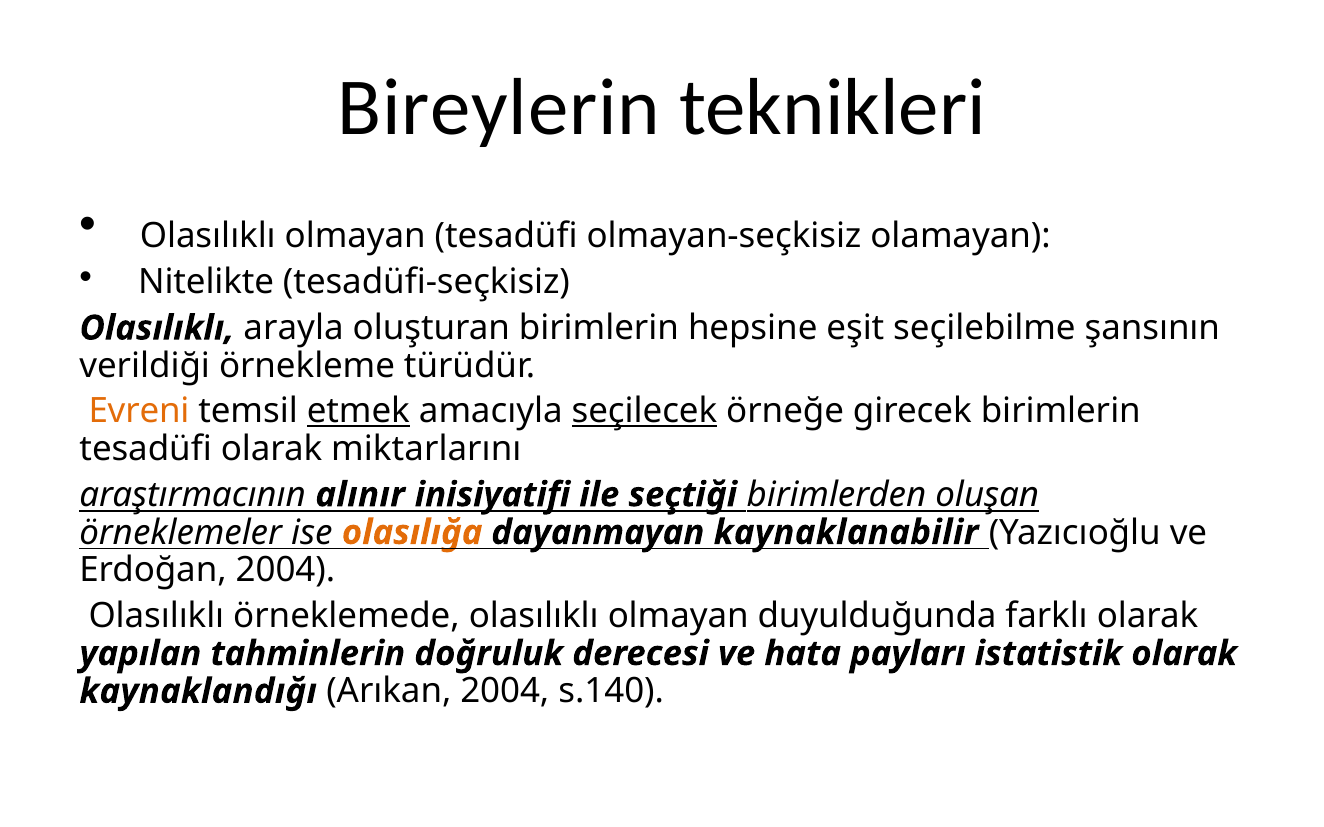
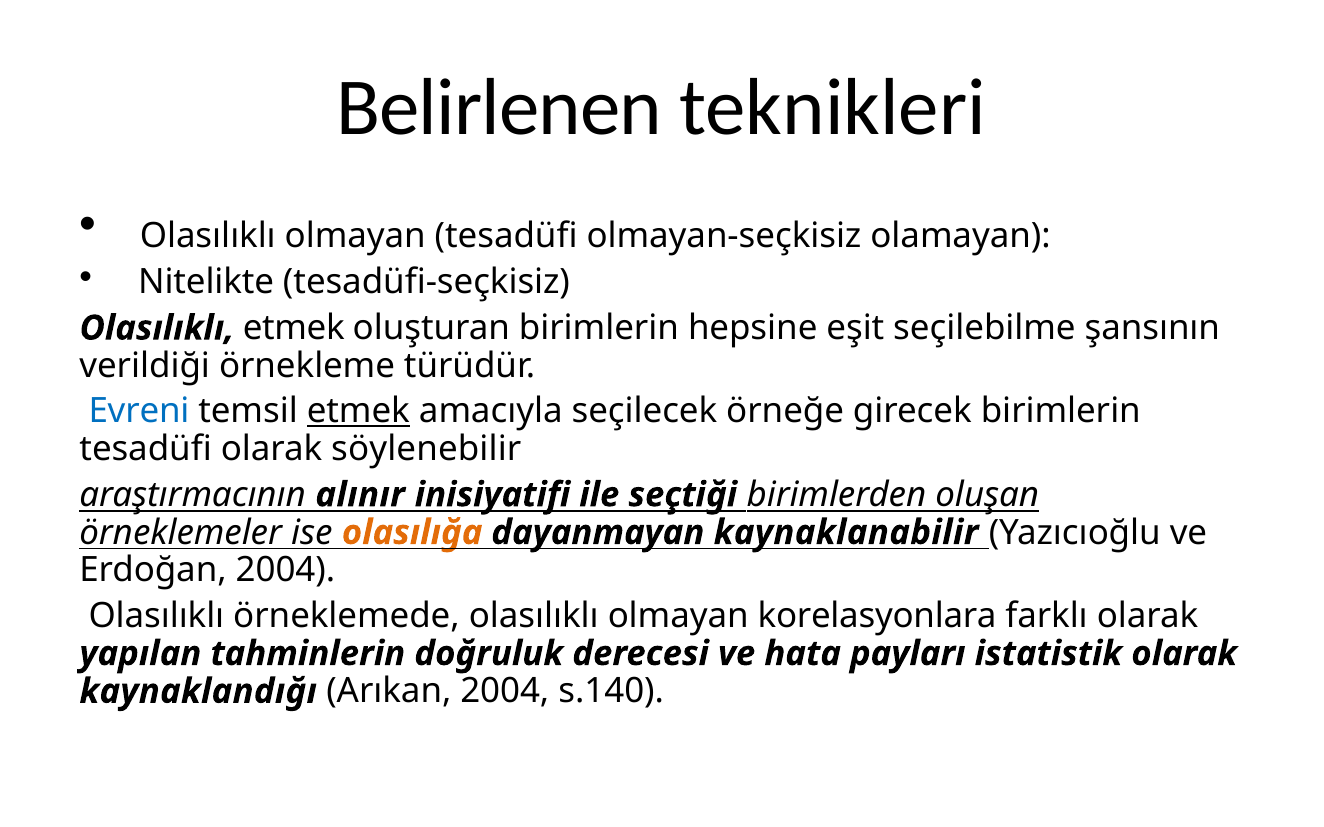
Bireylerin: Bireylerin -> Belirlenen (499, 108)
Olasılıklı arayla: arayla -> etmek (294, 328)
Evreni colour: orange -> blue (139, 412)
seçilecek underline: present -> none (644, 412)
miktarlarını: miktarlarını -> söylenebilir (426, 449)
duyulduğunda: duyulduğunda -> korelasyonlara (877, 616)
